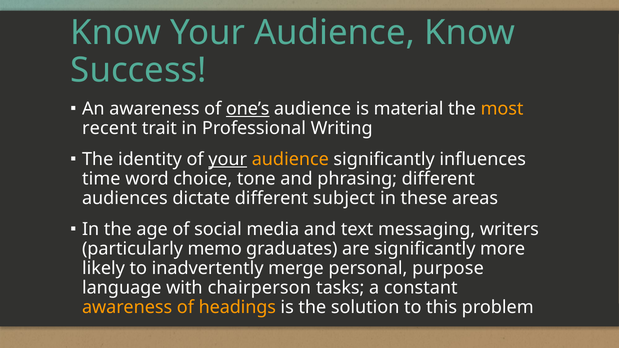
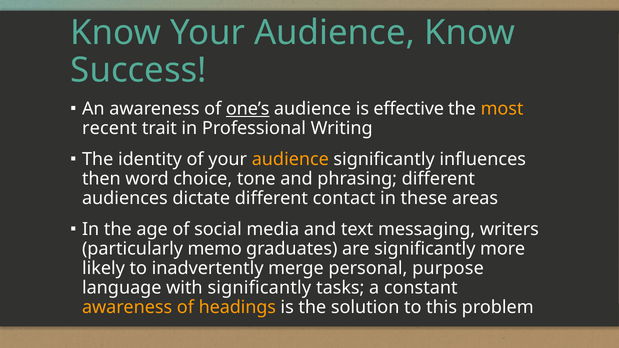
material: material -> effective (409, 109)
your underline: present -> none (228, 159)
time: time -> then (101, 179)
subject: subject -> contact (344, 198)
with chairperson: chairperson -> significantly (259, 288)
